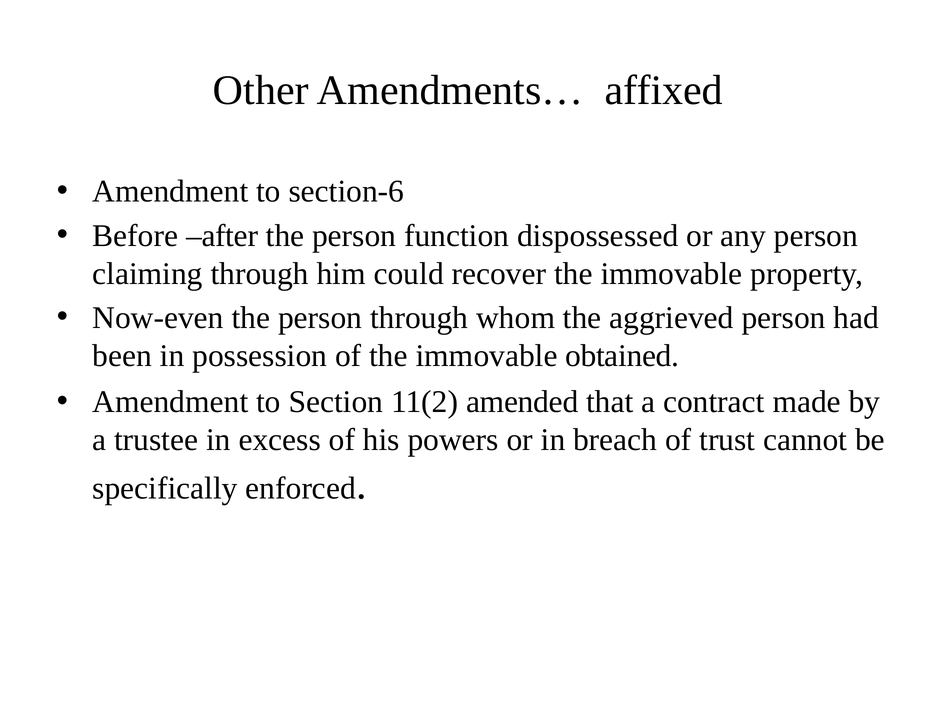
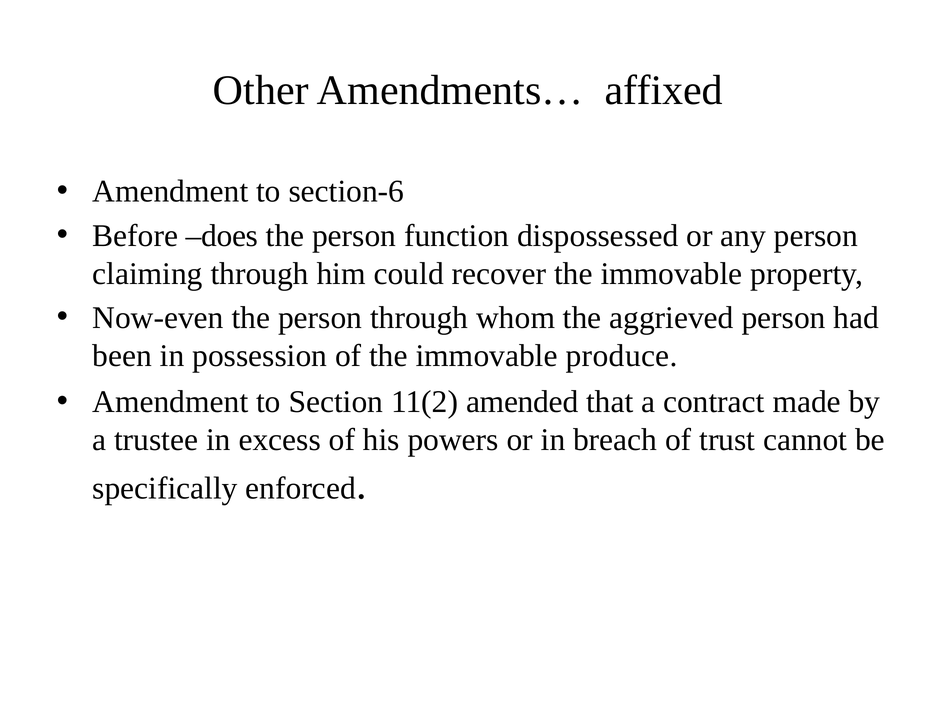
after: after -> does (222, 236)
obtained: obtained -> produce (622, 356)
